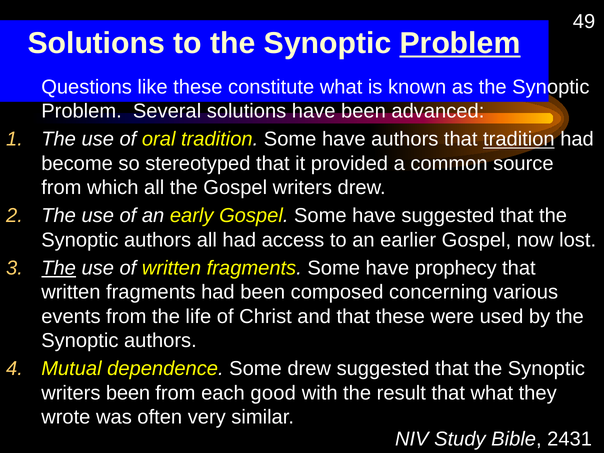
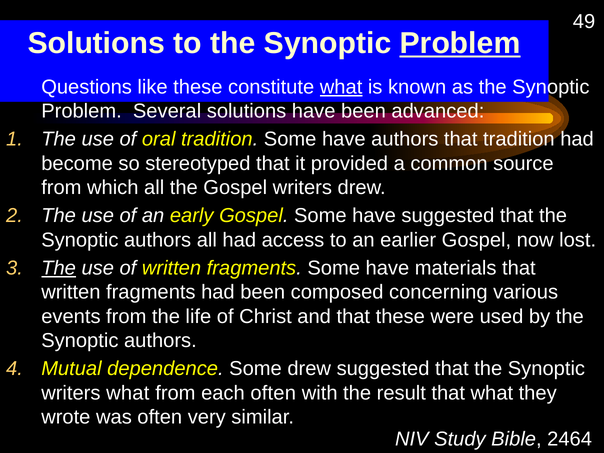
what underline: none -> present (341, 87)
tradition underline: present -> none (519, 139)
prophecy: prophecy -> materials (456, 268)
writers been: been -> what (128, 393)
each good: good -> often (273, 393)
2431: 2431 -> 2464 (570, 439)
